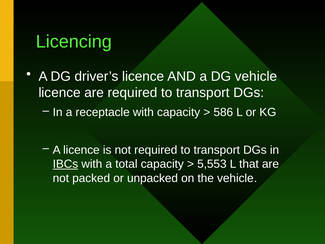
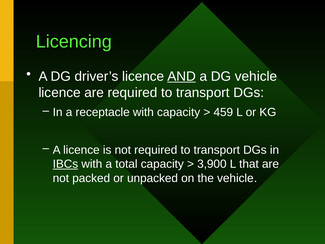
AND underline: none -> present (182, 76)
586: 586 -> 459 (223, 112)
5,553: 5,553 -> 3,900 (212, 164)
